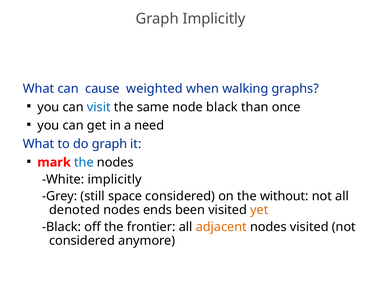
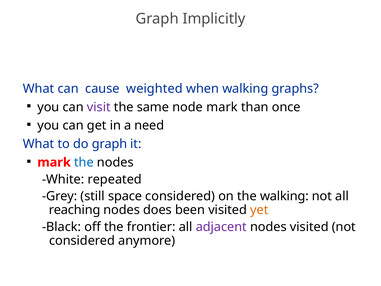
visit colour: blue -> purple (99, 107)
node black: black -> mark (222, 107)
White implicitly: implicitly -> repeated (115, 179)
the without: without -> walking (284, 196)
denoted: denoted -> reaching (75, 210)
ends: ends -> does (157, 210)
adjacent colour: orange -> purple (221, 227)
